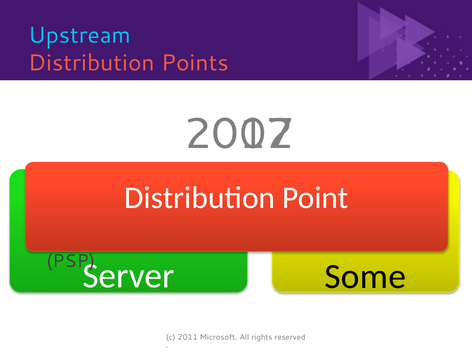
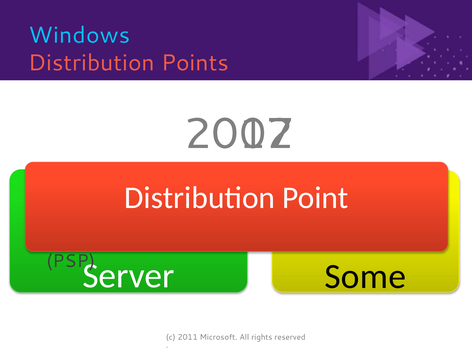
Upstream: Upstream -> Windows (79, 35)
